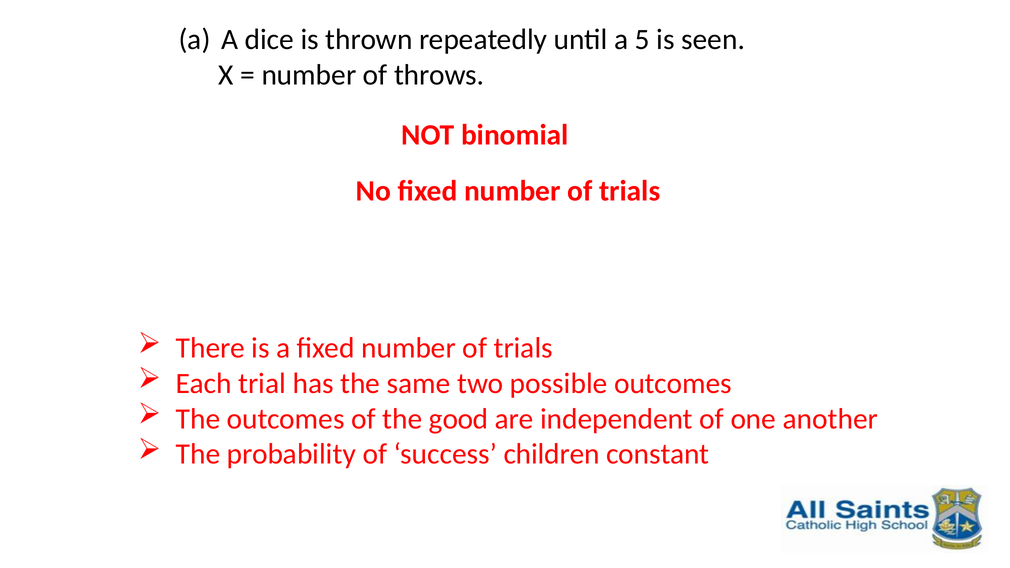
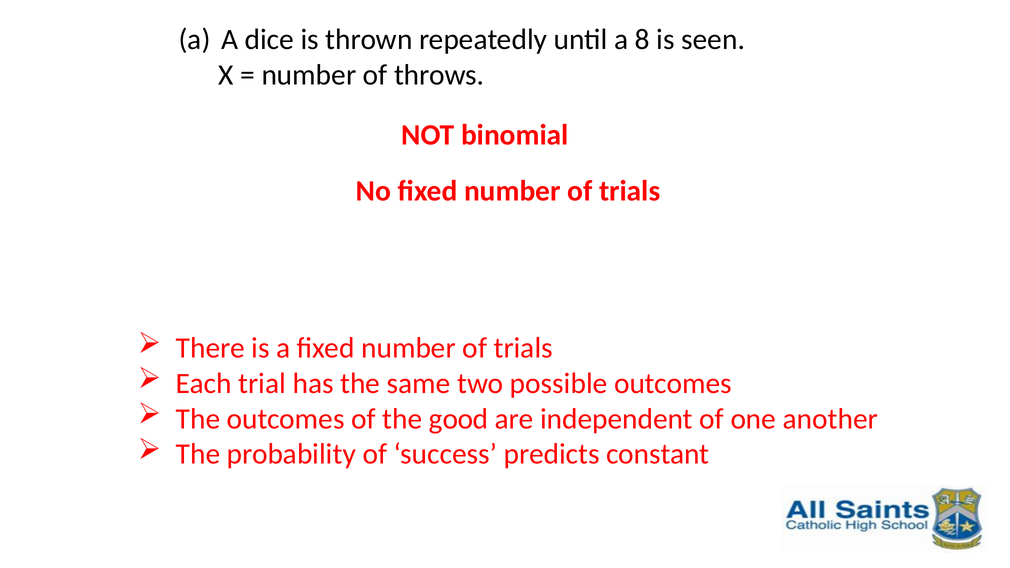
5: 5 -> 8 (642, 40)
children: children -> predicts (552, 454)
